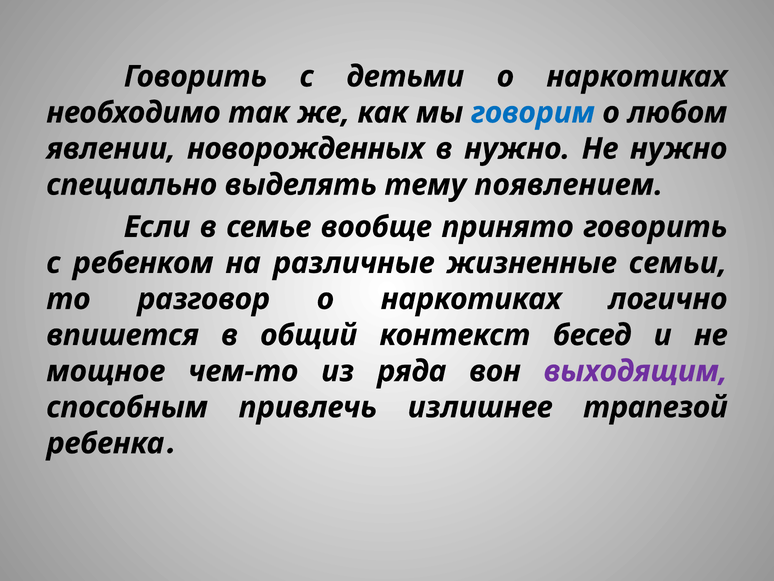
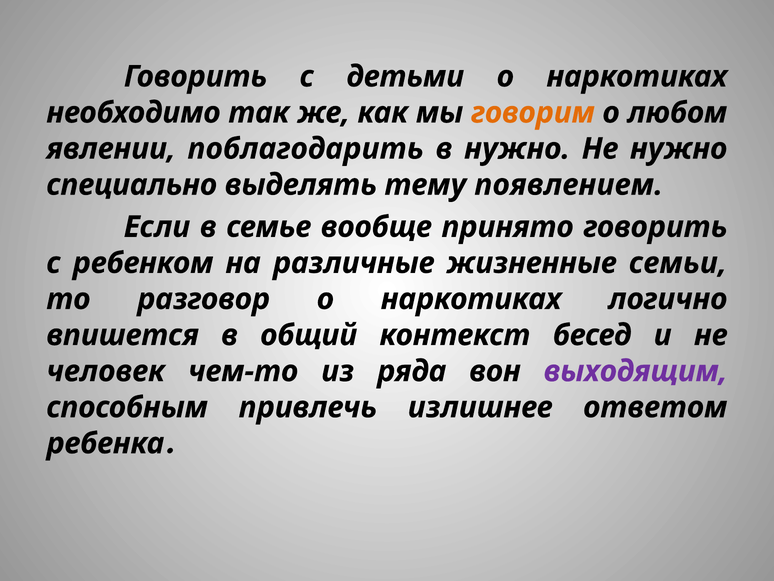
говорим colour: blue -> orange (533, 113)
новорожденных: новорожденных -> поблагодарить (306, 149)
мощное: мощное -> человек (106, 371)
трапезой: трапезой -> ответом (655, 407)
